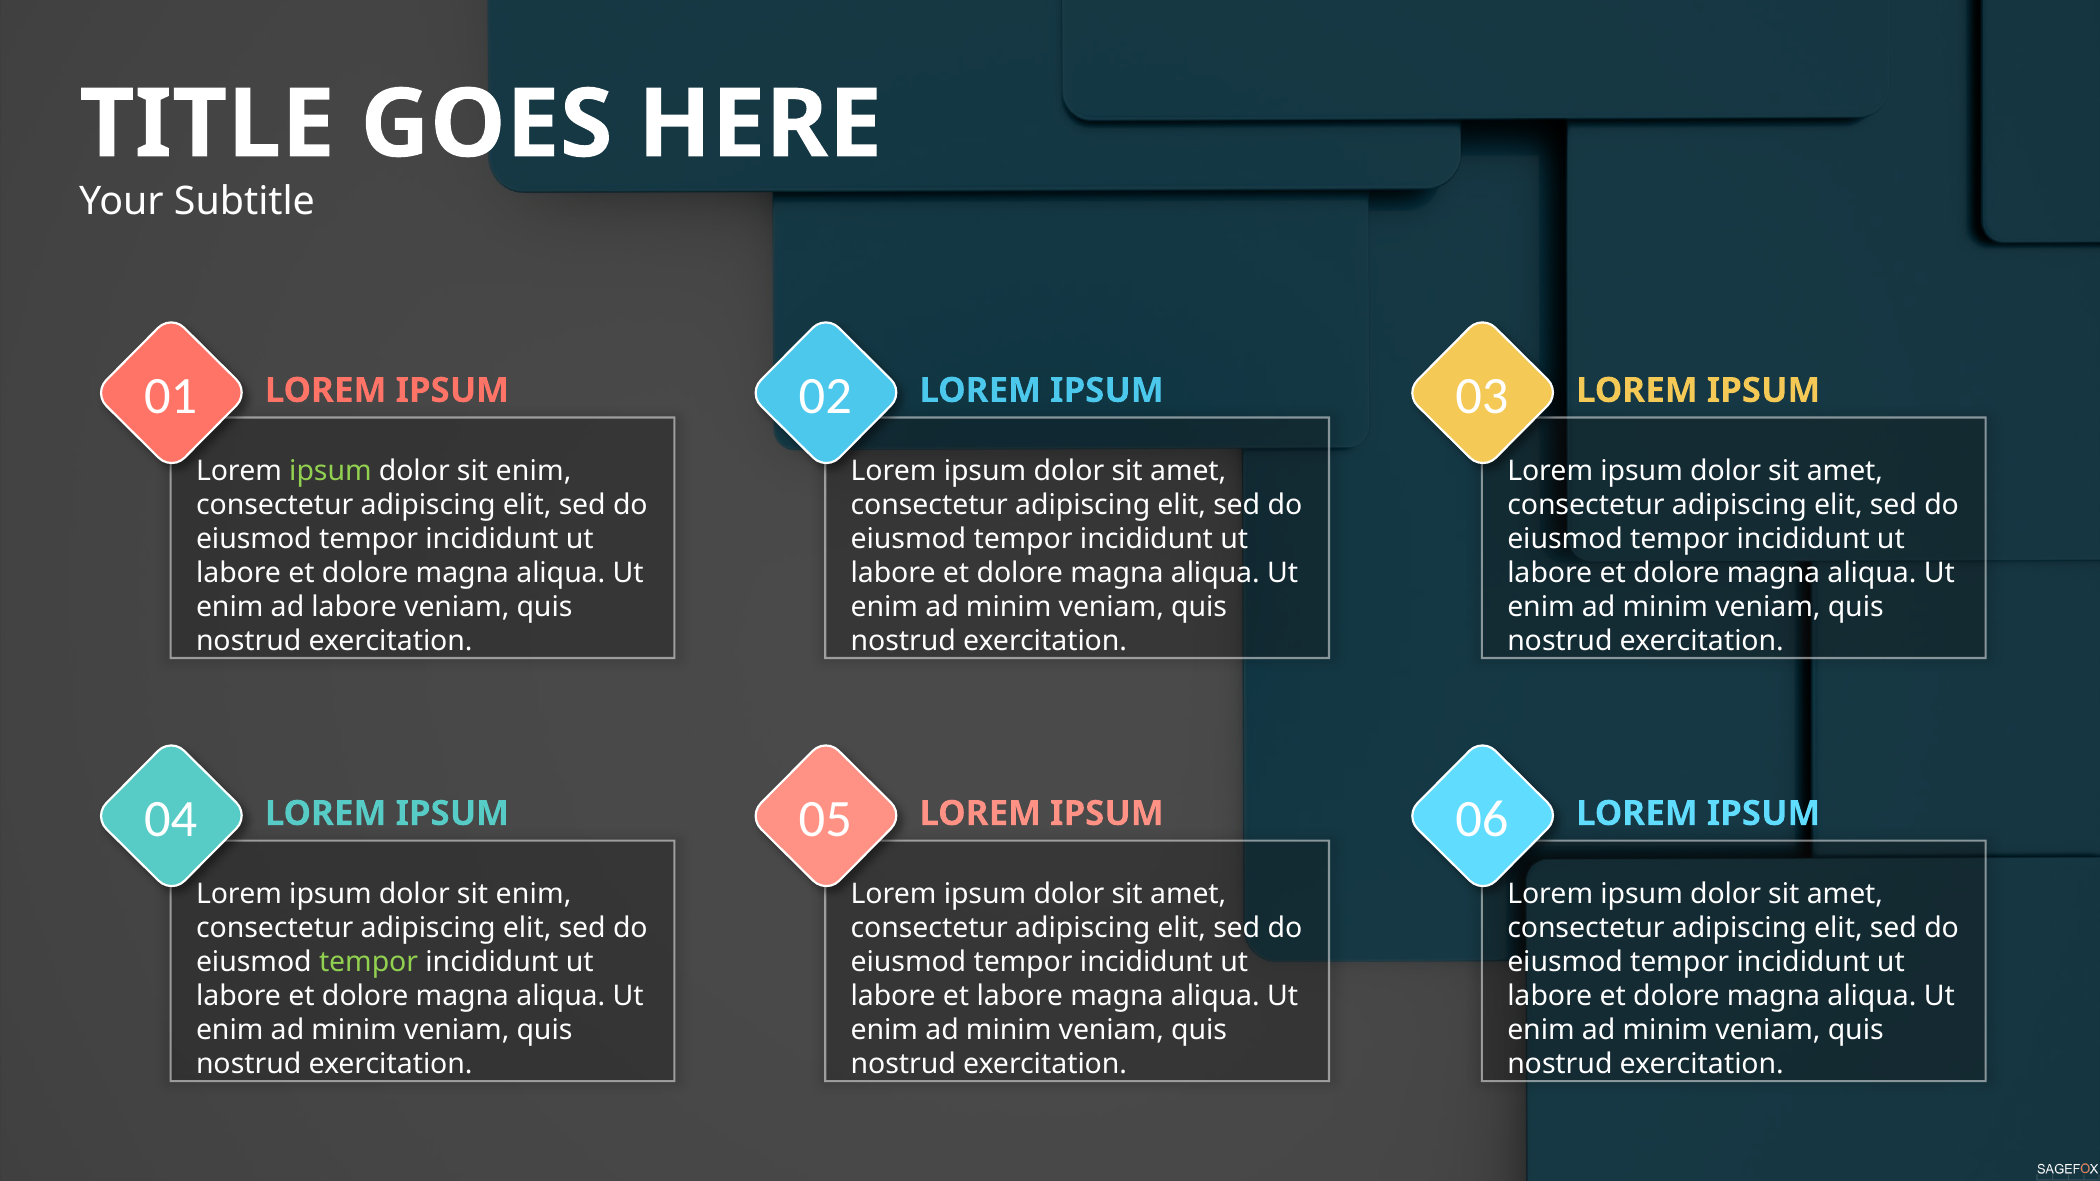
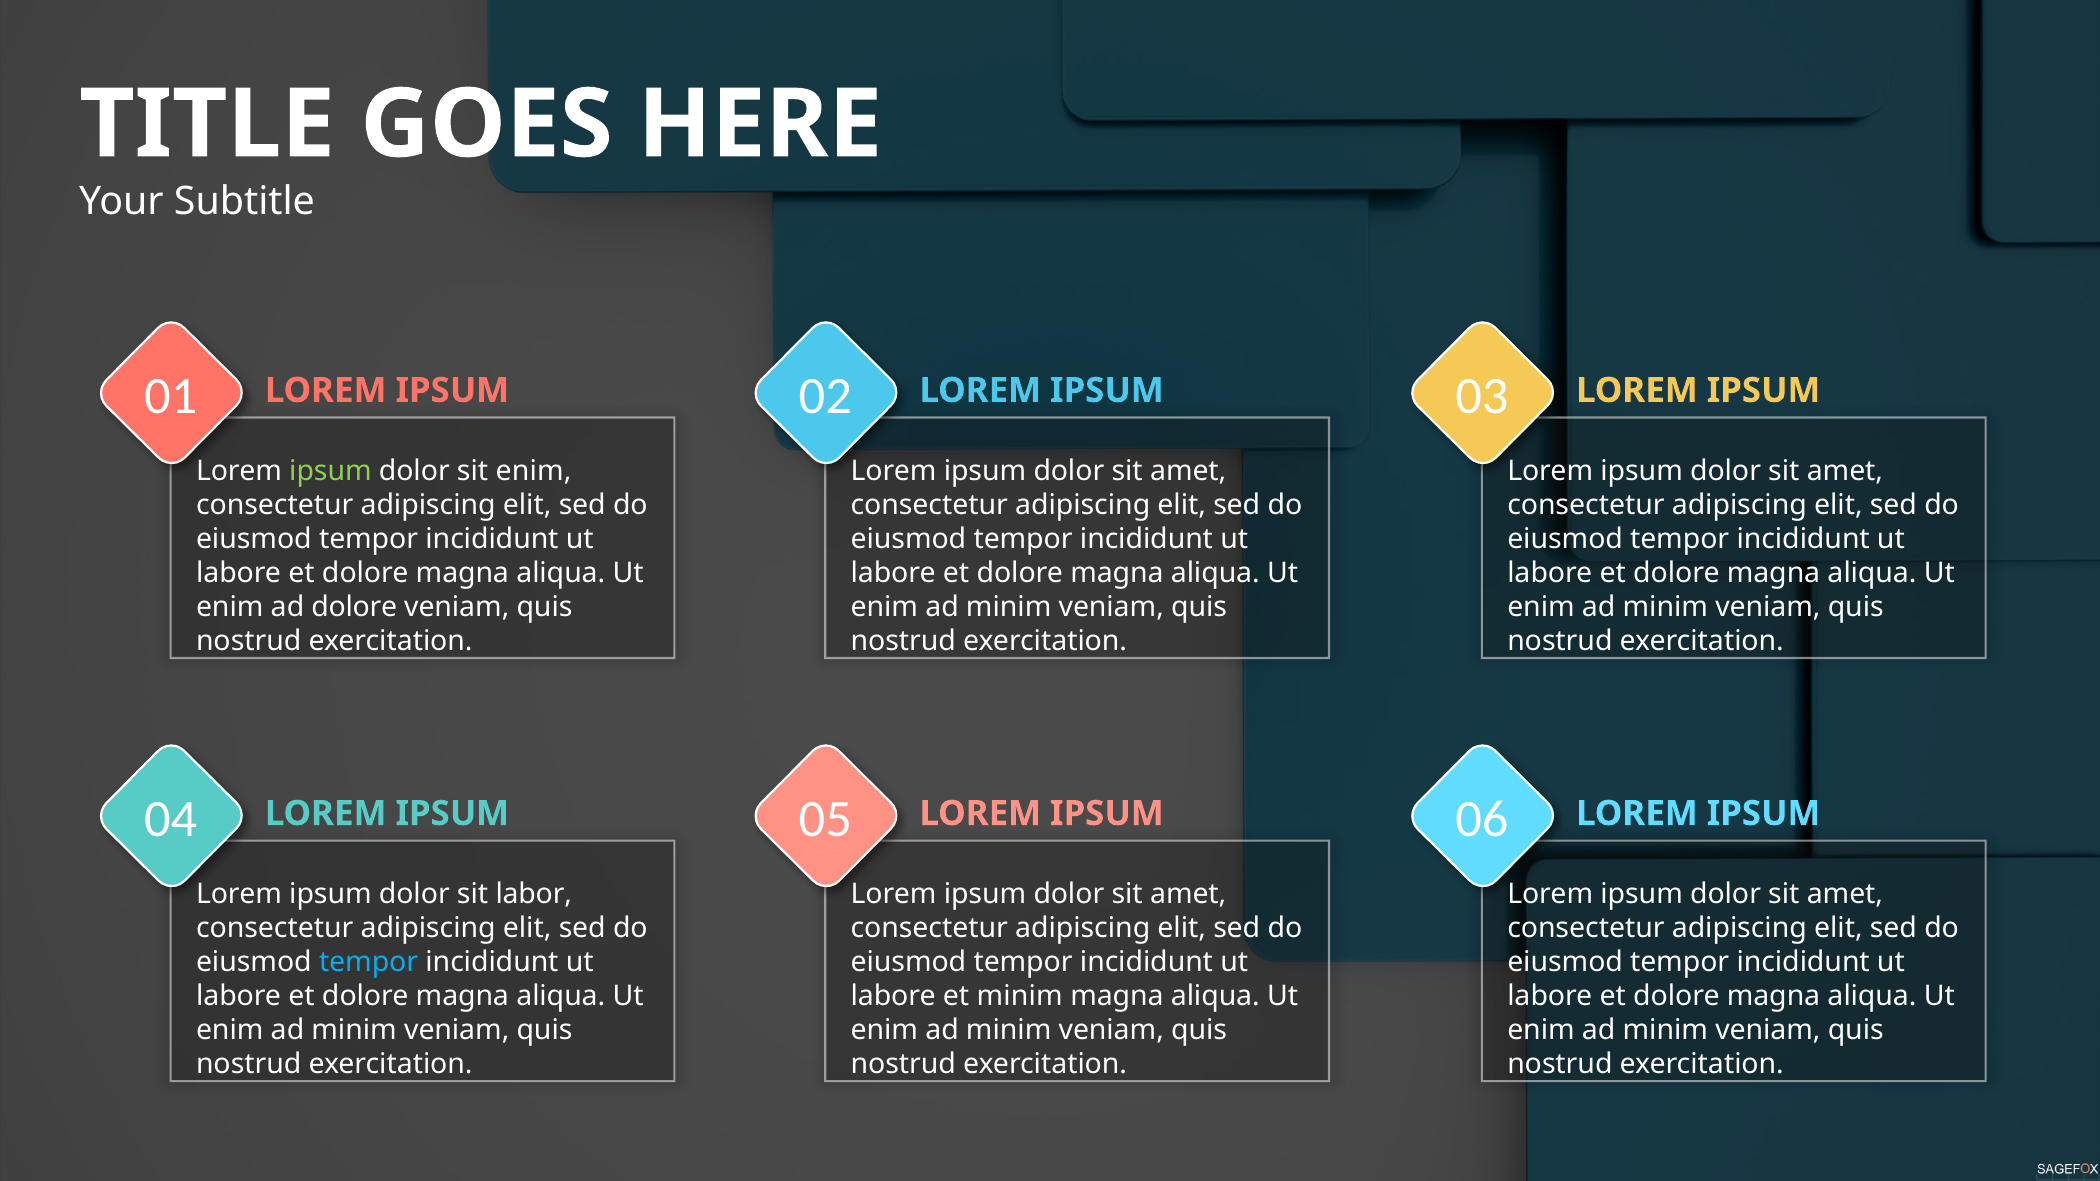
ad labore: labore -> dolore (354, 607)
enim: enim -> labor (534, 894)
tempor colour: light green -> light blue (369, 962)
et labore: labore -> minim (1020, 996)
